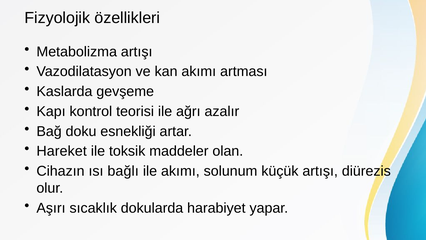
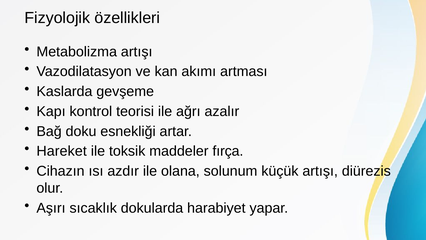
olan: olan -> fırça (228, 151)
bağlı: bağlı -> azdır (123, 171)
ile akımı: akımı -> olana (180, 171)
